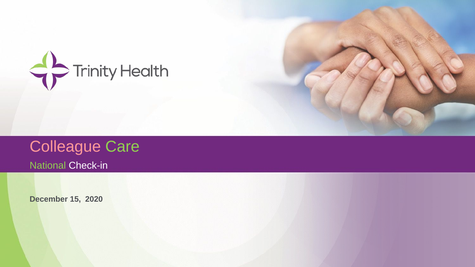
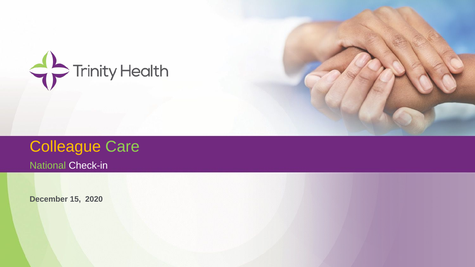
Colleague colour: pink -> yellow (65, 147)
